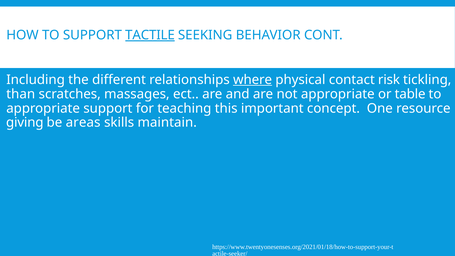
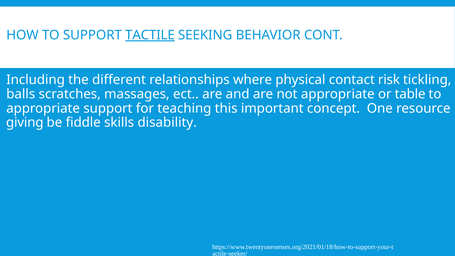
where underline: present -> none (253, 80)
than: than -> balls (21, 94)
areas: areas -> fiddle (83, 123)
maintain: maintain -> disability (167, 123)
